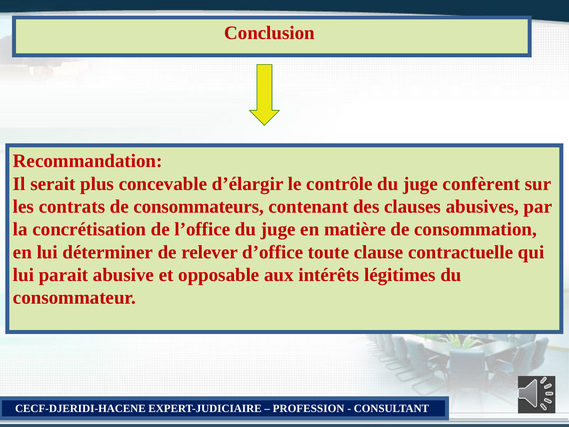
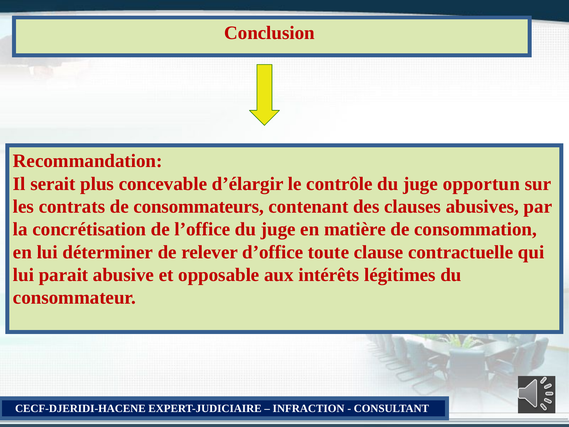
confèrent: confèrent -> opportun (481, 184)
PROFESSION: PROFESSION -> INFRACTION (309, 408)
